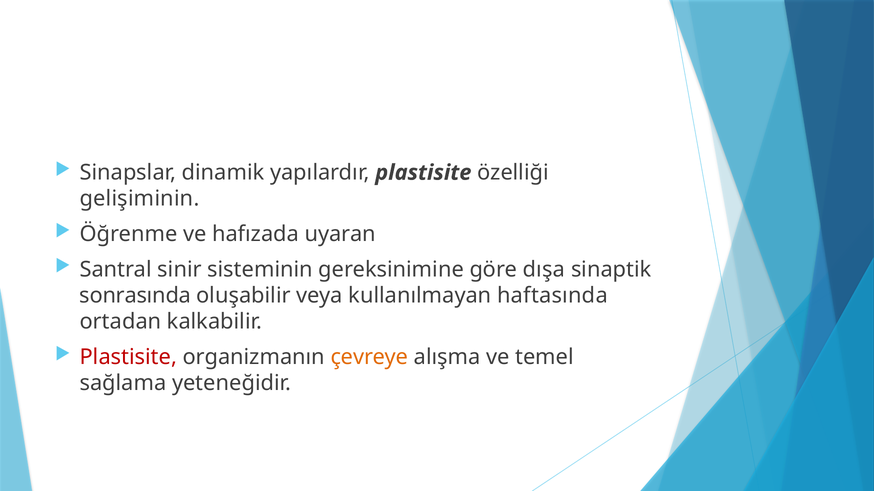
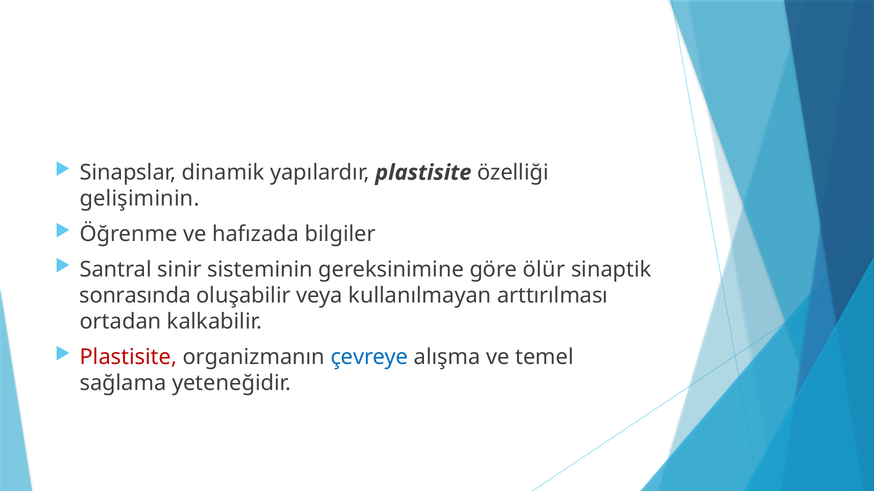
uyaran: uyaran -> bilgiler (340, 234)
dışa: dışa -> ölür (544, 270)
haftasında: haftasında -> arttırılması (553, 296)
çevreye colour: orange -> blue (369, 357)
